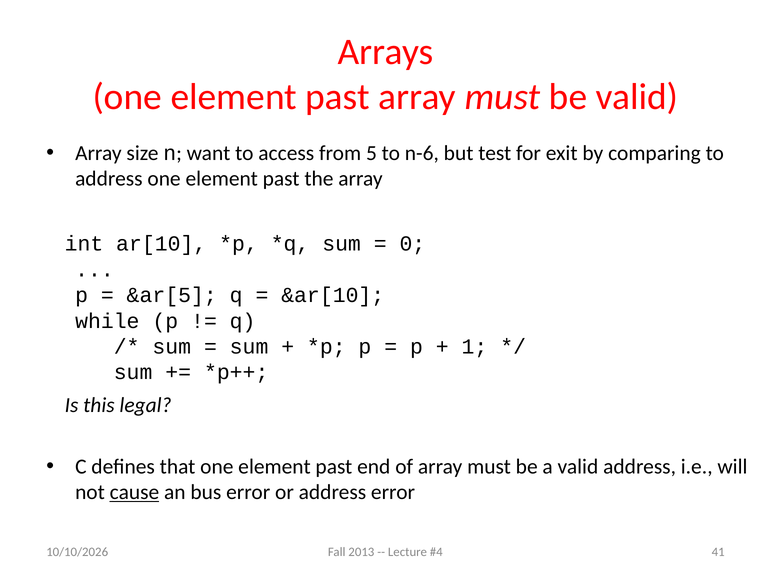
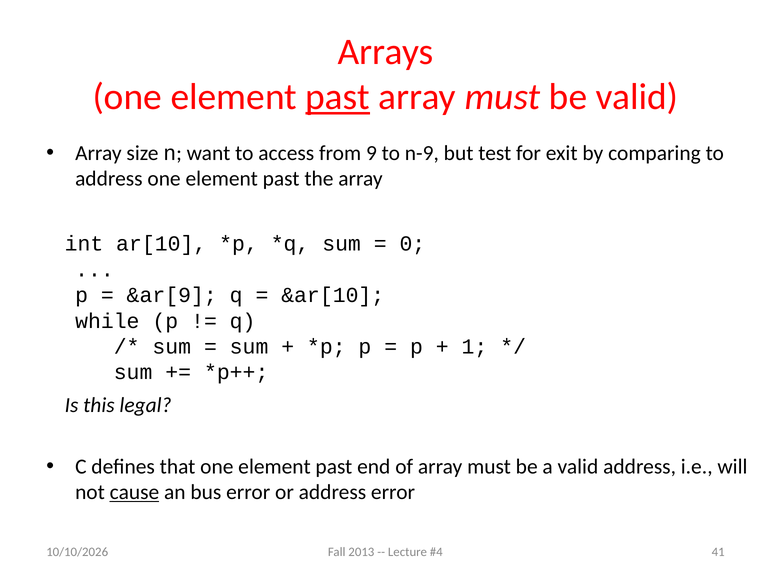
past underline: none -> present (338, 97)
5: 5 -> 9 (371, 153)
n-6: n-6 -> n-9 (422, 153)
&ar[5: &ar[5 -> &ar[9 (172, 295)
